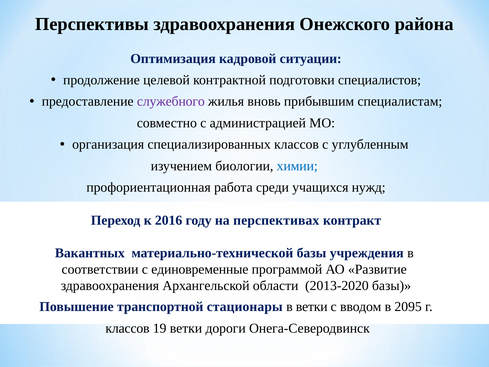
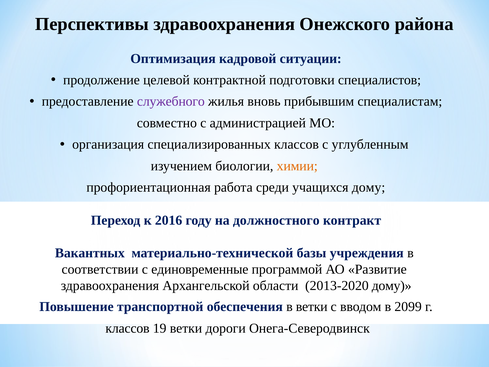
химии colour: blue -> orange (297, 166)
учащихся нужд: нужд -> дому (369, 187)
перспективах: перспективах -> должностного (276, 220)
2013-2020 базы: базы -> дому (392, 285)
стационары: стационары -> обеспечения (245, 307)
2095: 2095 -> 2099 (408, 307)
